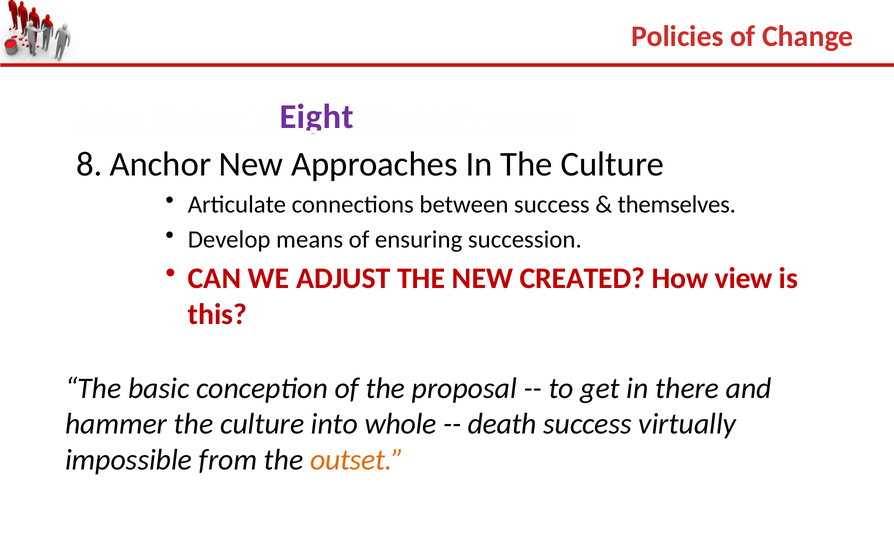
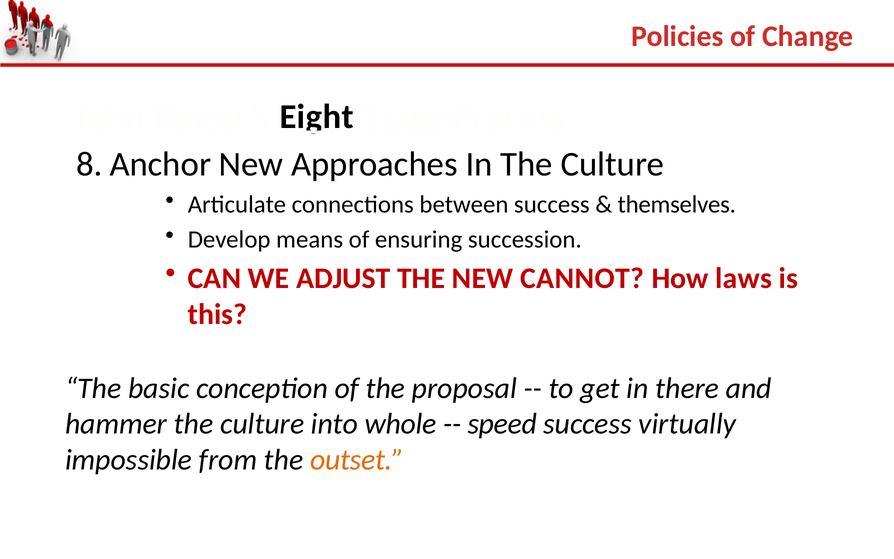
Eight colour: purple -> black (317, 117)
CREATED: CREATED -> CANNOT (582, 278)
view: view -> laws (744, 278)
death: death -> speed (502, 424)
